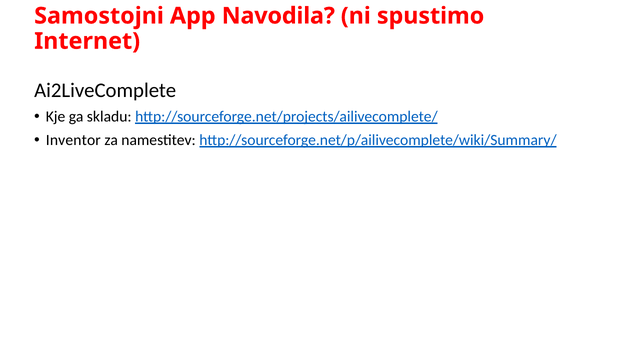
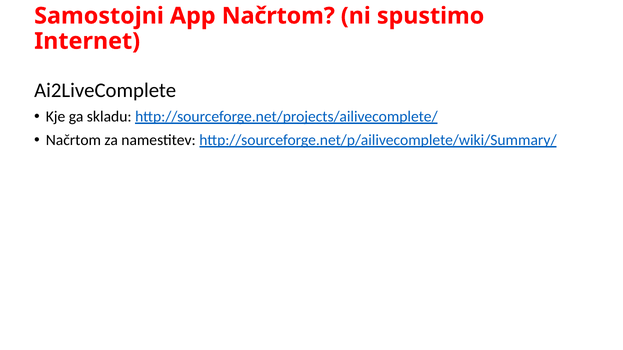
App Navodila: Navodila -> Načrtom (278, 16)
Inventor: Inventor -> Načrtom (73, 140)
